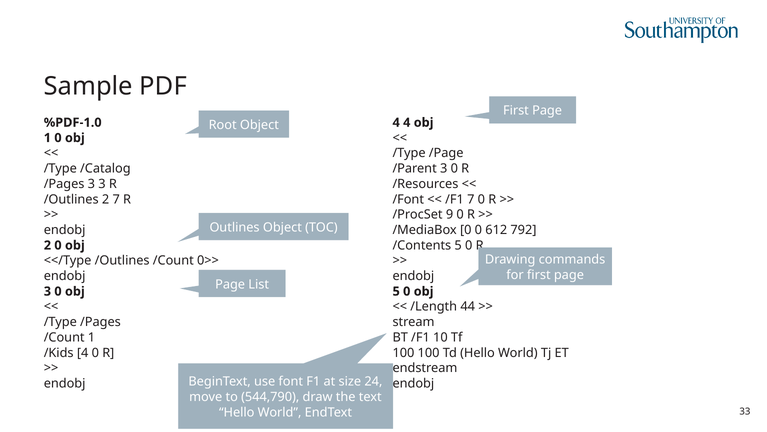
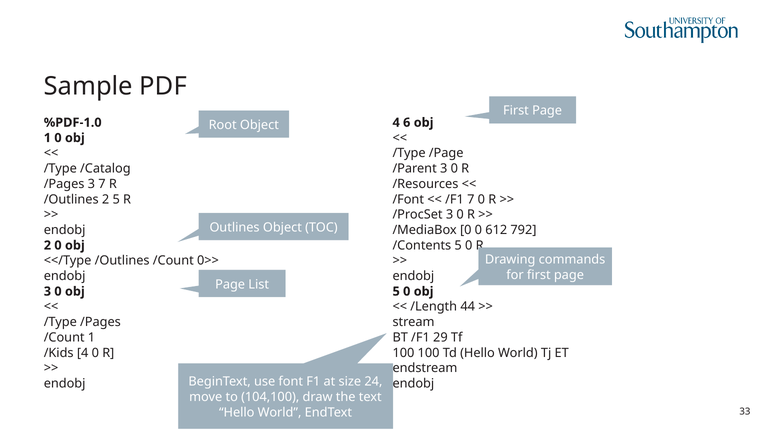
4 4: 4 -> 6 (407, 122)
3 3: 3 -> 7 (102, 184)
2 7: 7 -> 5 (116, 199)
/ProcSet 9: 9 -> 3 (450, 214)
10: 10 -> 29 (440, 337)
544,790: 544,790 -> 104,100 (270, 396)
